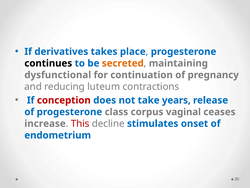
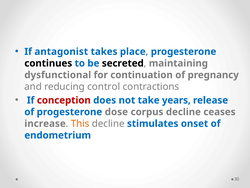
derivatives: derivatives -> antagonist (61, 51)
secreted colour: orange -> black (123, 63)
luteum: luteum -> control (104, 86)
class: class -> dose (116, 112)
corpus vaginal: vaginal -> decline (183, 112)
This colour: red -> orange (80, 123)
